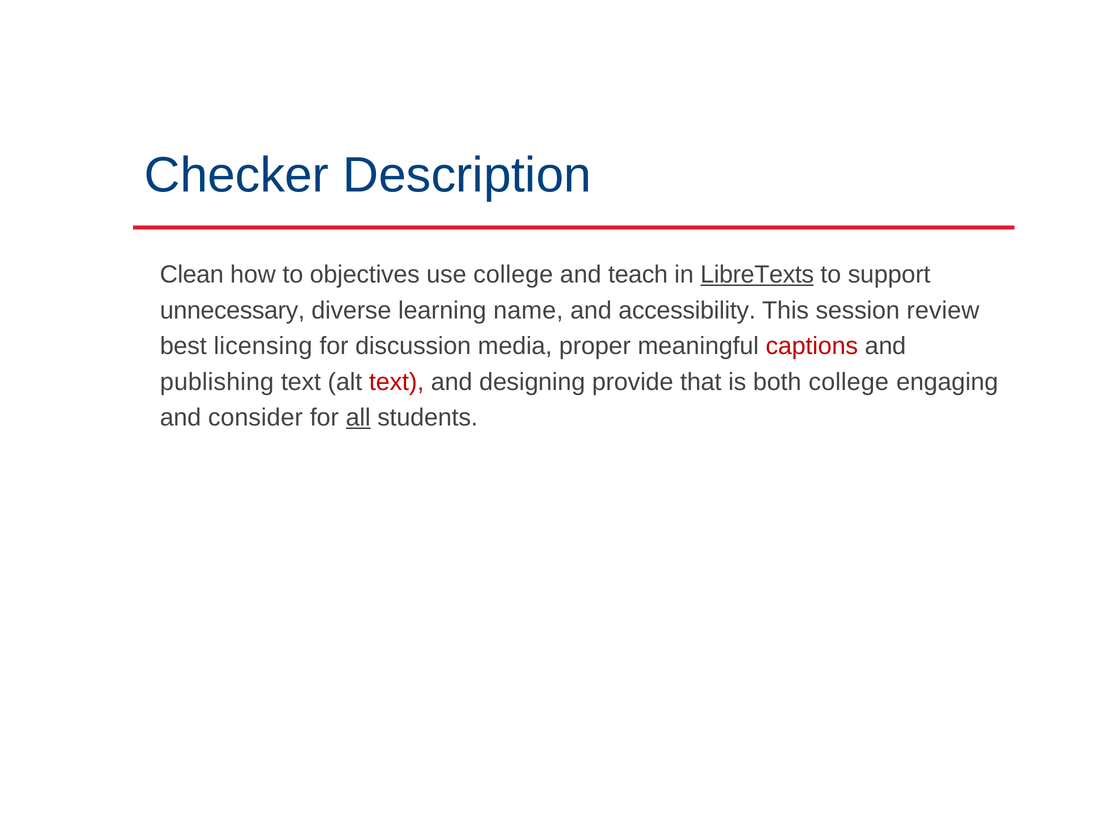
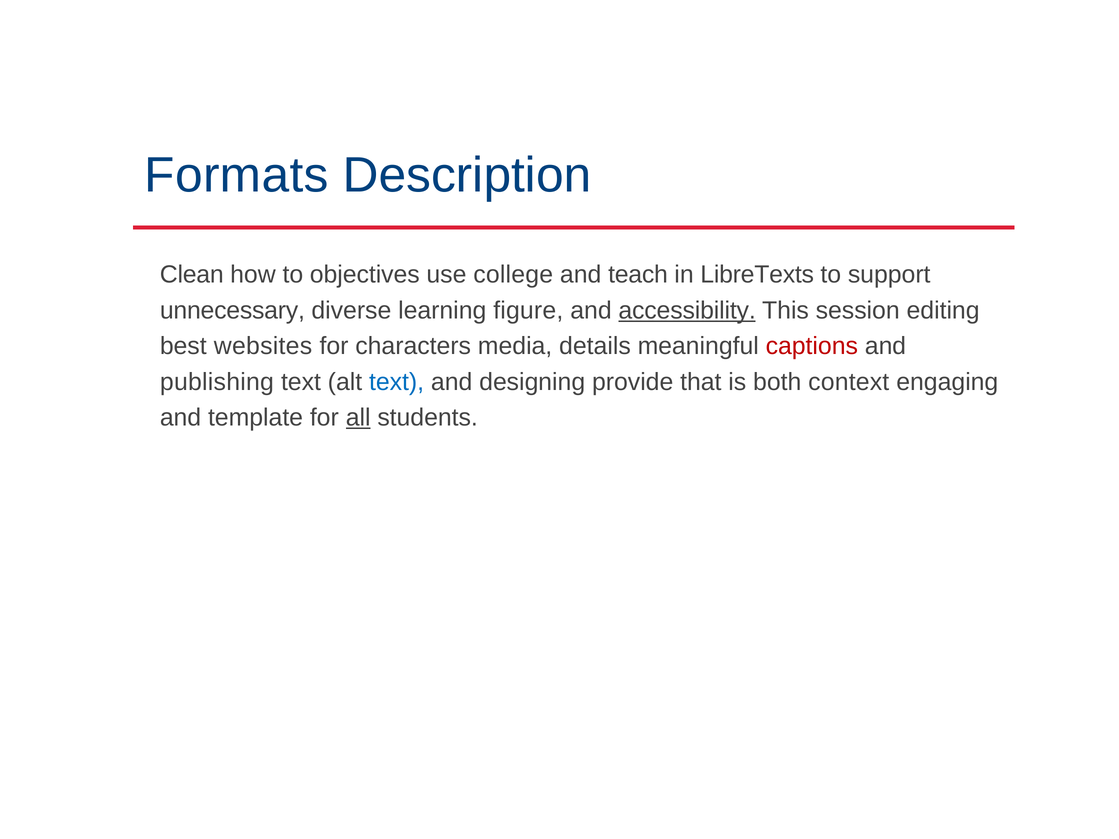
Checker: Checker -> Formats (236, 176)
LibreTexts underline: present -> none (757, 275)
name: name -> figure (528, 311)
accessibility underline: none -> present (687, 311)
review: review -> editing (943, 311)
licensing: licensing -> websites (263, 346)
discussion: discussion -> characters (413, 346)
proper: proper -> details (595, 346)
text colour: red -> blue (397, 382)
both college: college -> context (849, 382)
consider: consider -> template (256, 418)
